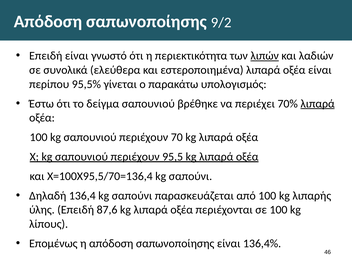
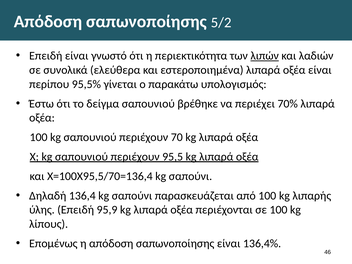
9/2: 9/2 -> 5/2 (221, 22)
λιπαρά underline: present -> none (318, 104)
87,6: 87,6 -> 95,9 (107, 210)
